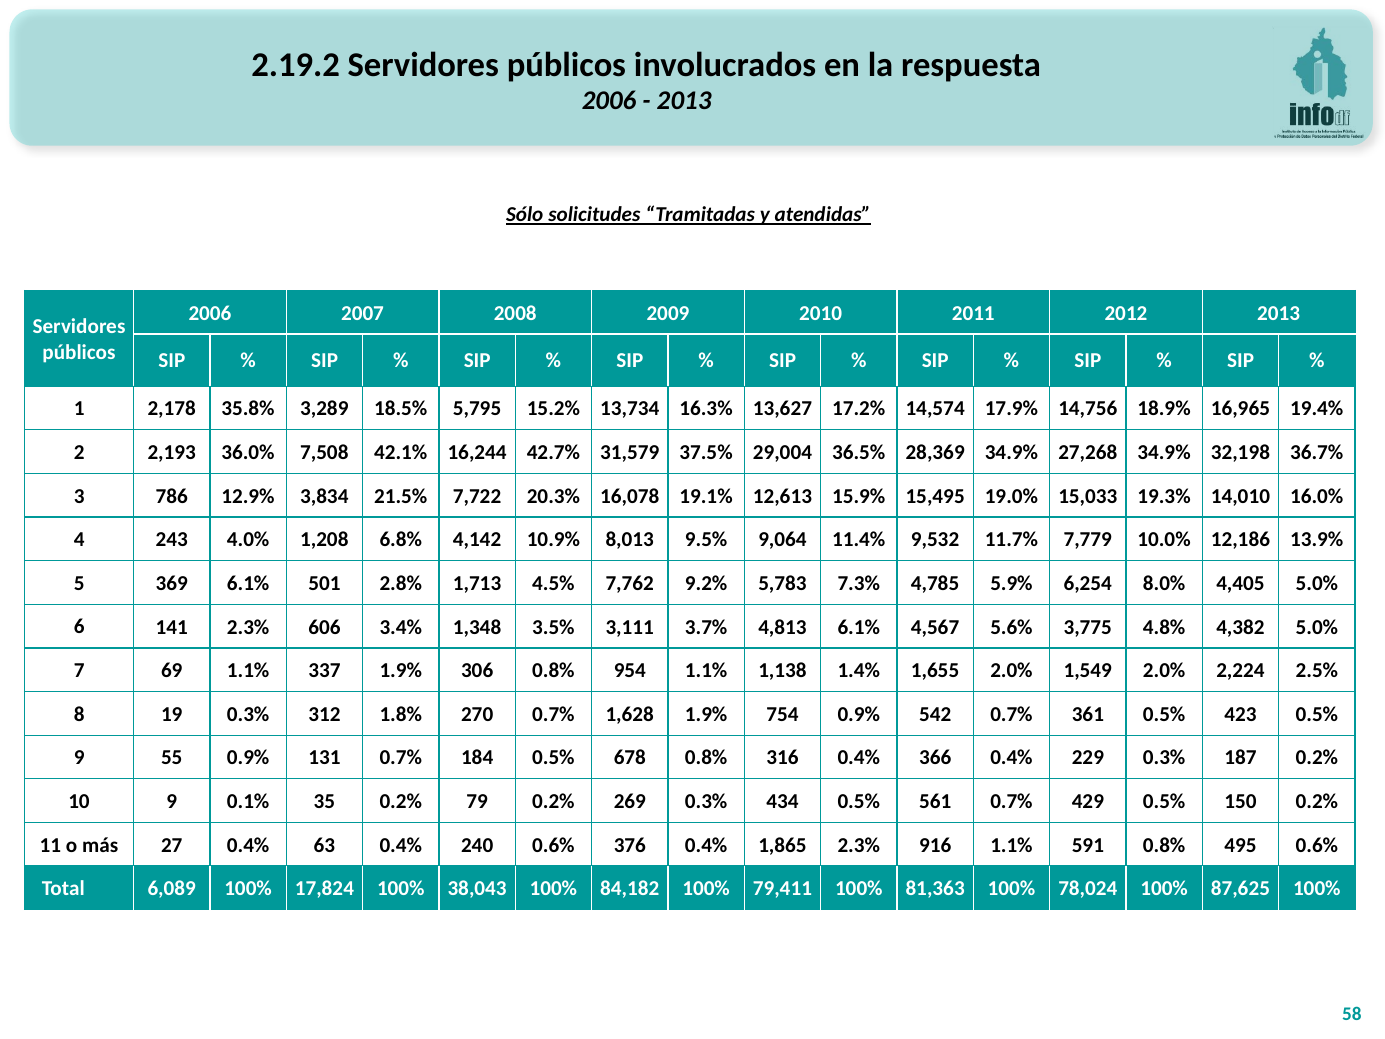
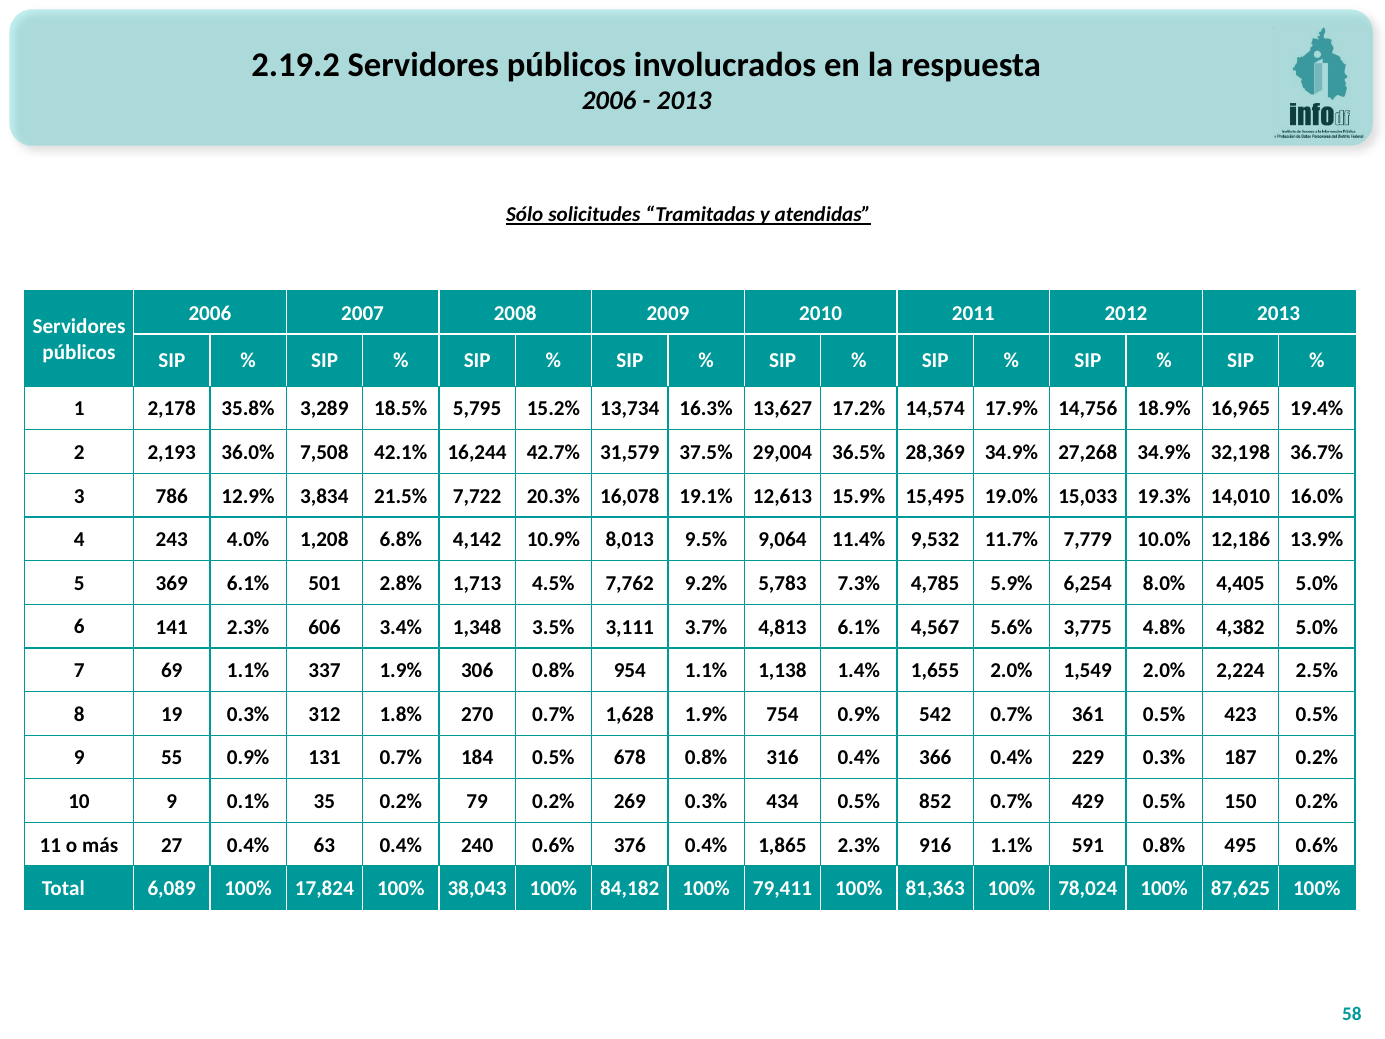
561: 561 -> 852 (935, 801)
